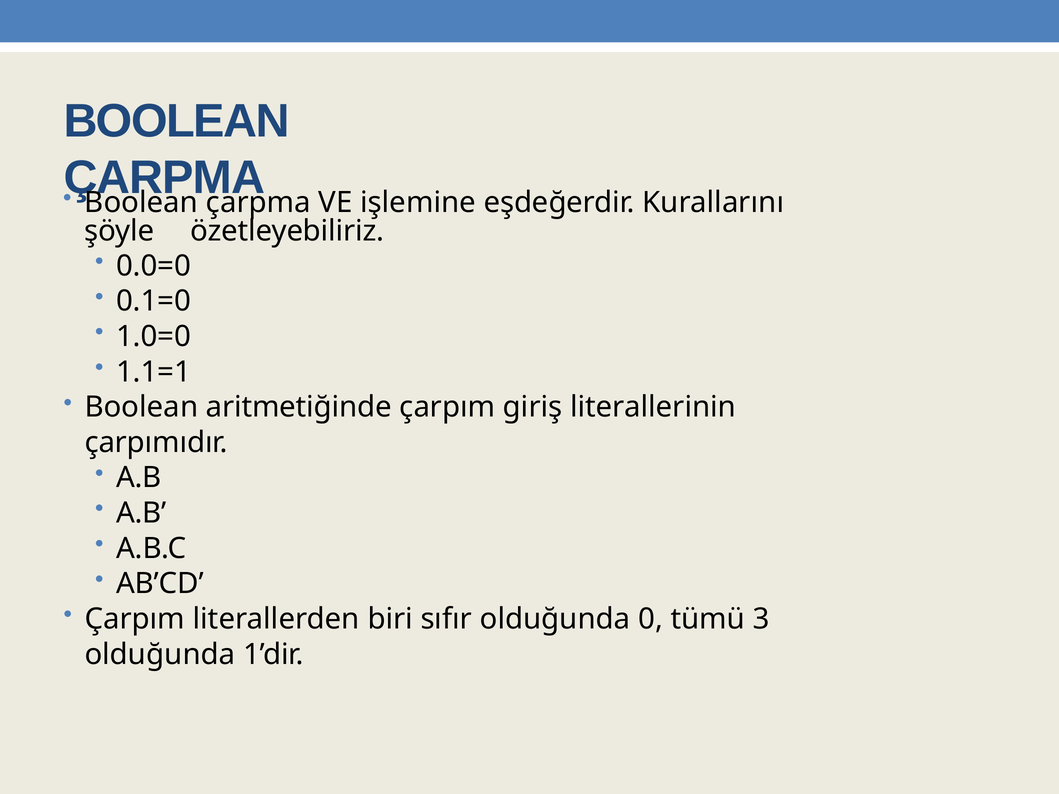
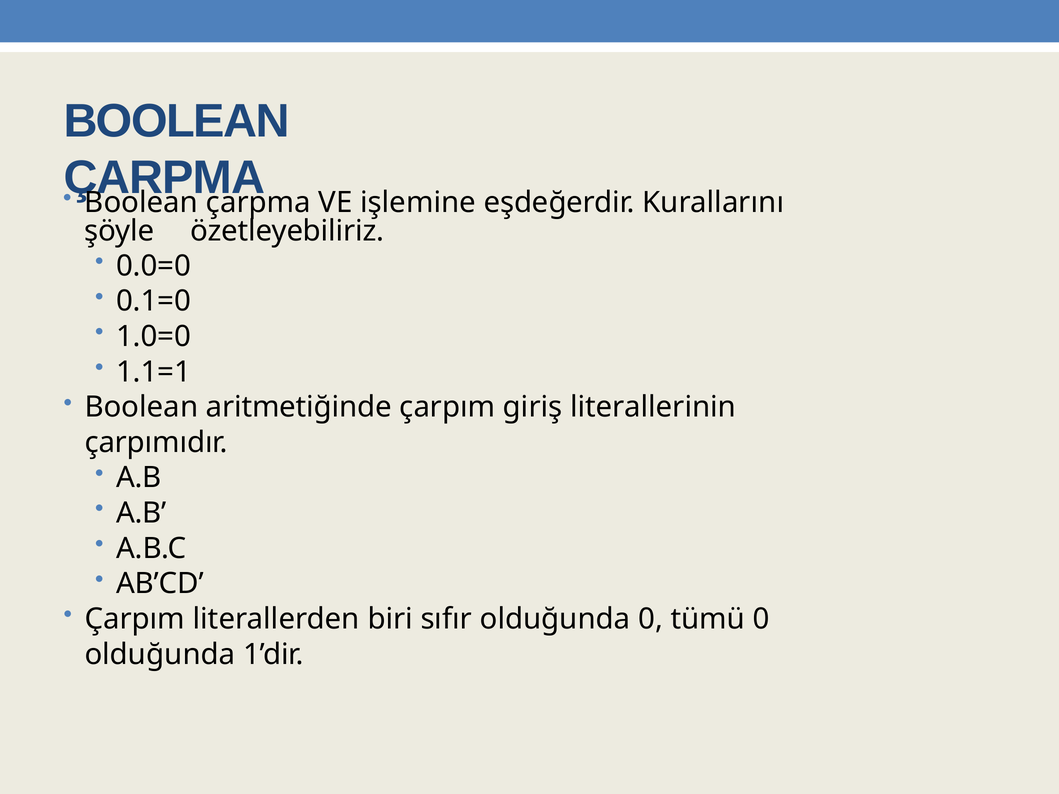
tümü 3: 3 -> 0 (761, 619)
